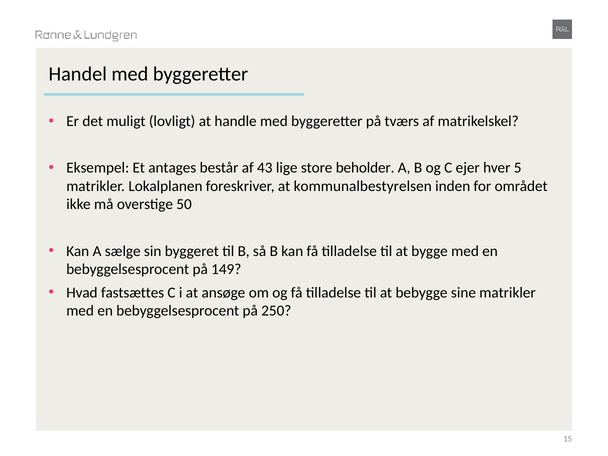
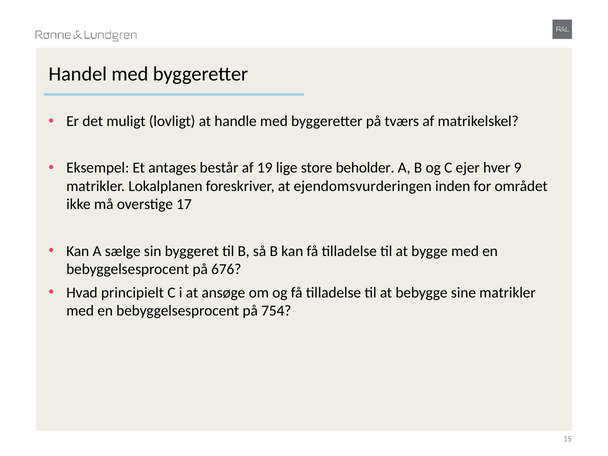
43: 43 -> 19 (265, 168)
5: 5 -> 9 (518, 168)
kommunalbestyrelsen: kommunalbestyrelsen -> ejendomsvurderingen (363, 186)
50: 50 -> 17 (184, 204)
149: 149 -> 676 (226, 269)
fastsættes: fastsættes -> principielt (132, 293)
250: 250 -> 754 (276, 311)
